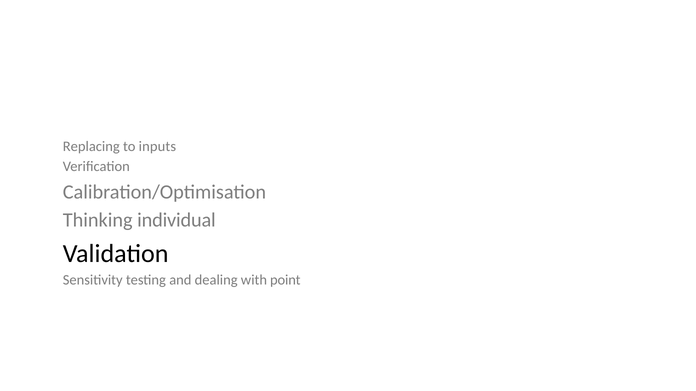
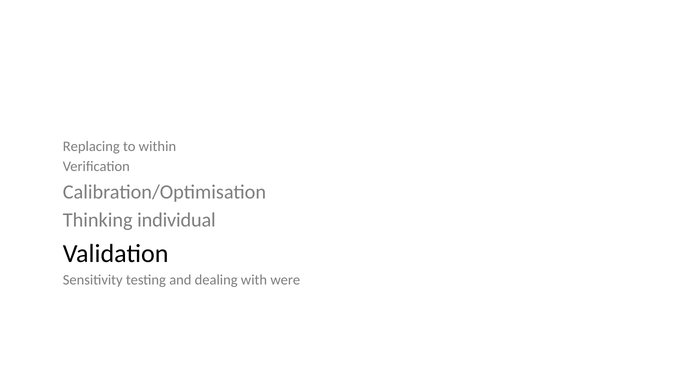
inputs: inputs -> within (157, 146)
point: point -> were (285, 280)
